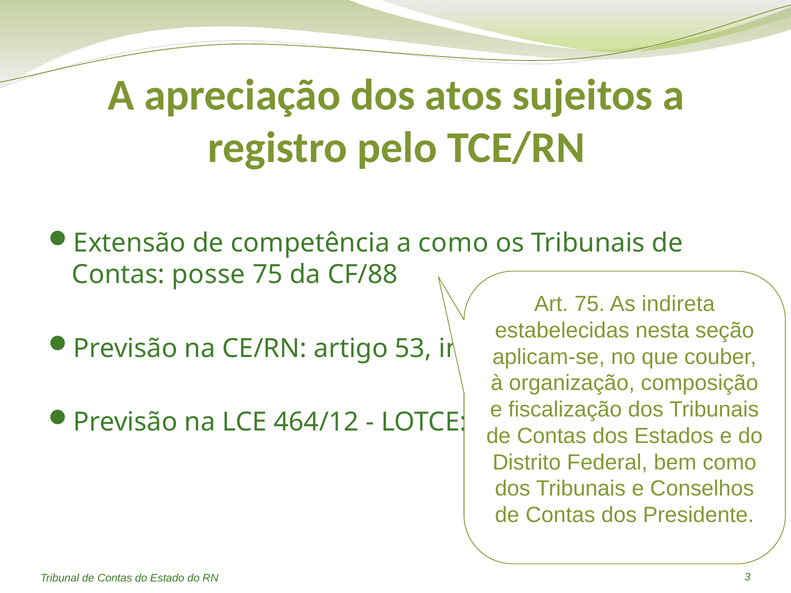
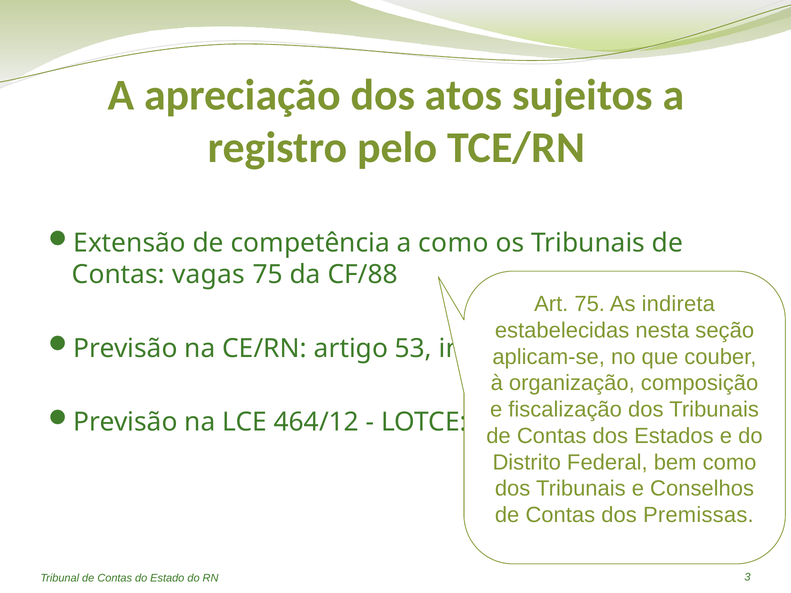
posse: posse -> vagas (209, 275)
Presidente: Presidente -> Premissas (698, 515)
